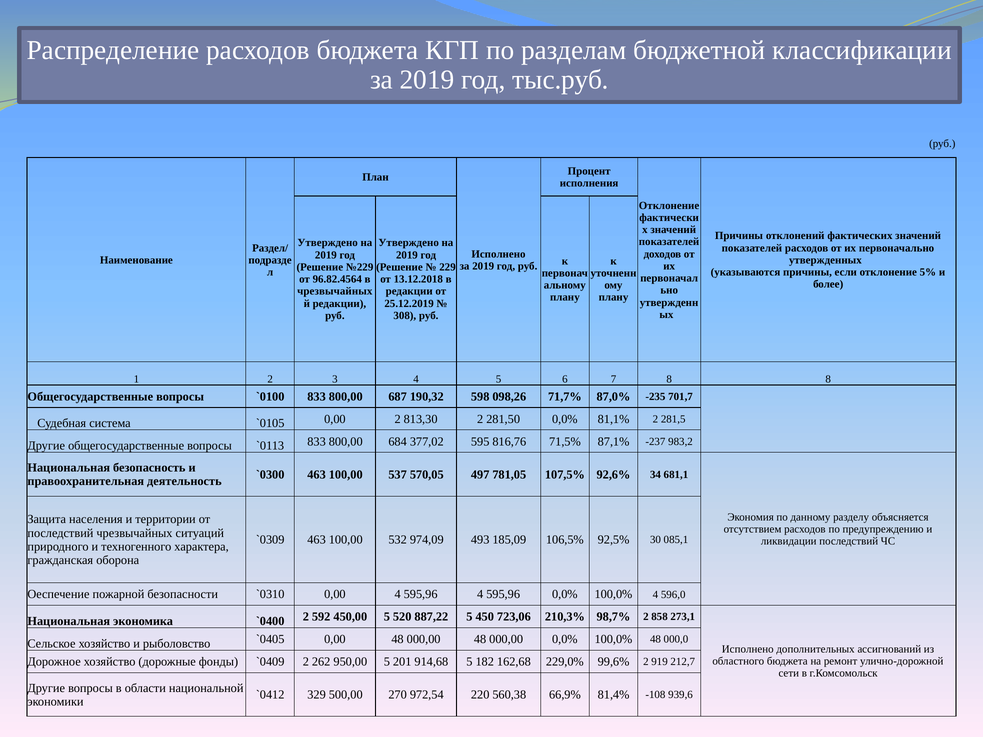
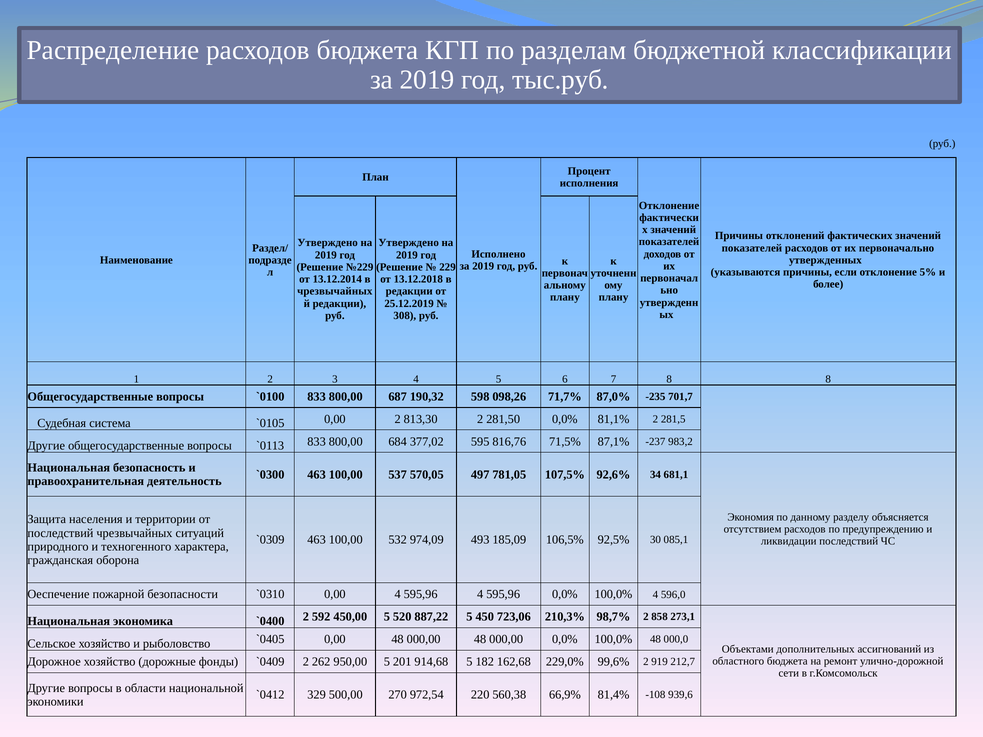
96.82.4564: 96.82.4564 -> 13.12.2014 (337, 279)
Исполнено: Исполнено -> Объектами (748, 649)
